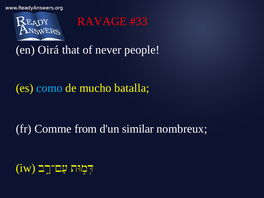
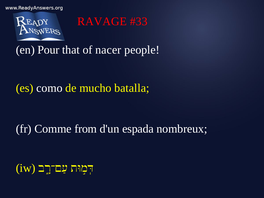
Oirá: Oirá -> Pour (48, 50)
never: never -> nacer (108, 50)
como colour: light blue -> white (49, 88)
similar: similar -> espada (138, 129)
